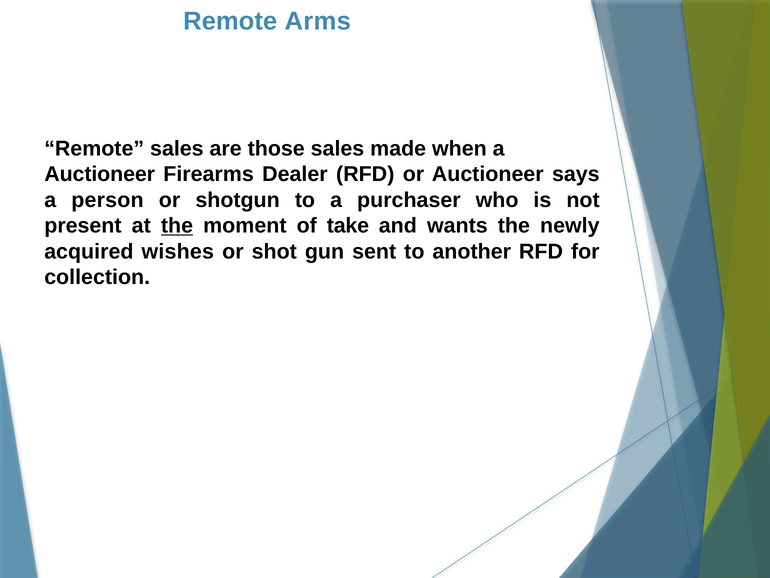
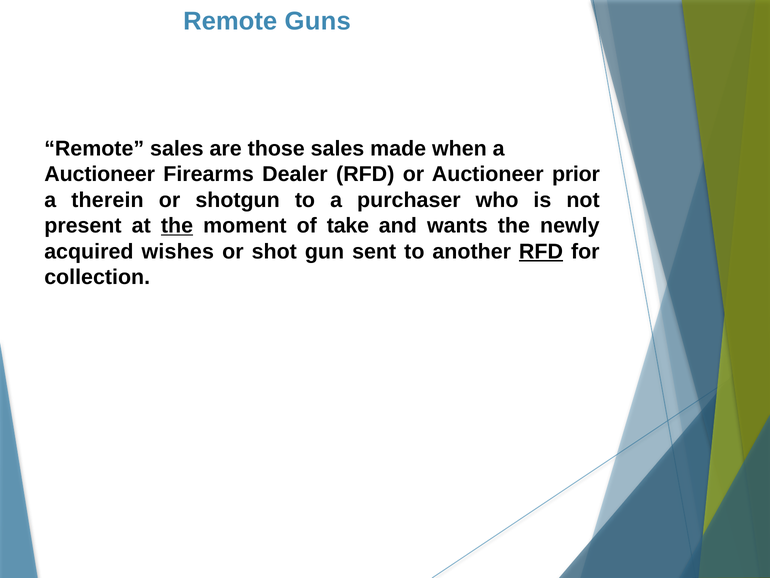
Arms: Arms -> Guns (318, 21)
says: says -> prior (576, 174)
person: person -> therein (107, 200)
RFD underline: none -> present (541, 251)
